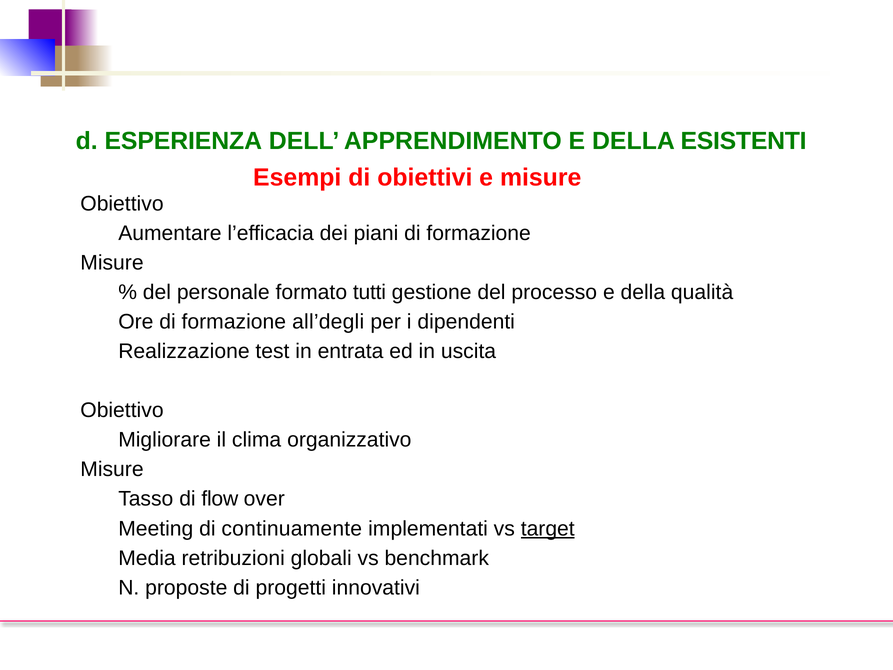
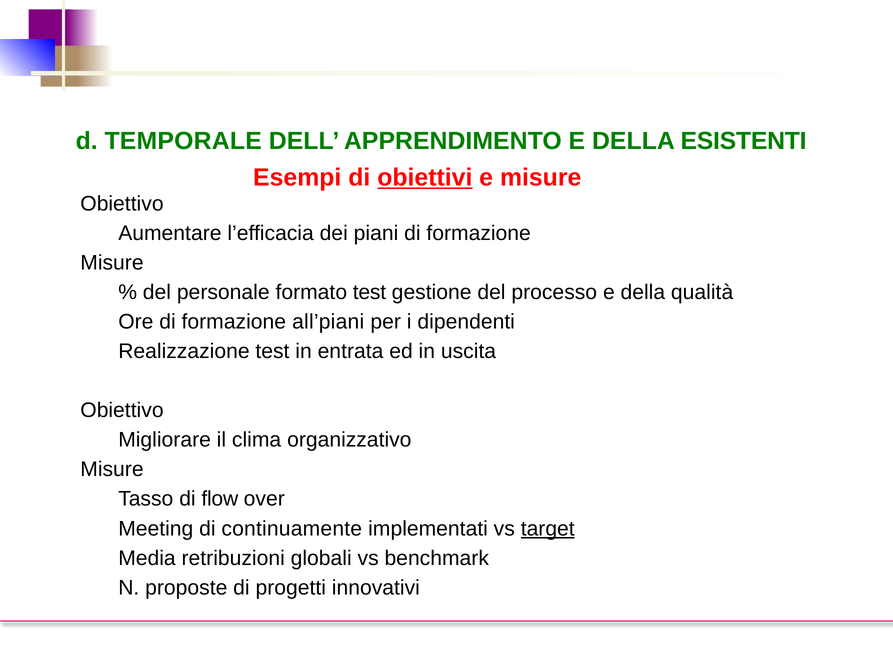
ESPERIENZA: ESPERIENZA -> TEMPORALE (183, 141)
obiettivi underline: none -> present (425, 177)
formato tutti: tutti -> test (369, 292)
all’degli: all’degli -> all’piani (328, 322)
